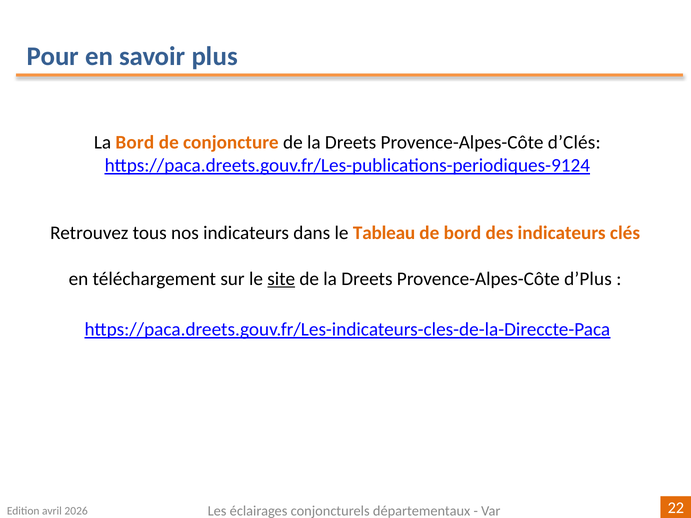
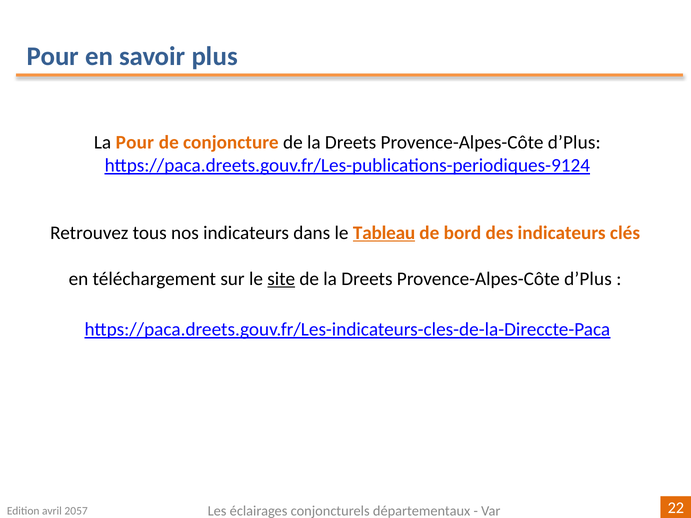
La Bord: Bord -> Pour (135, 142)
d’Clés: d’Clés -> d’Plus (574, 142)
Tableau underline: none -> present (384, 233)
2026: 2026 -> 2057 (76, 511)
